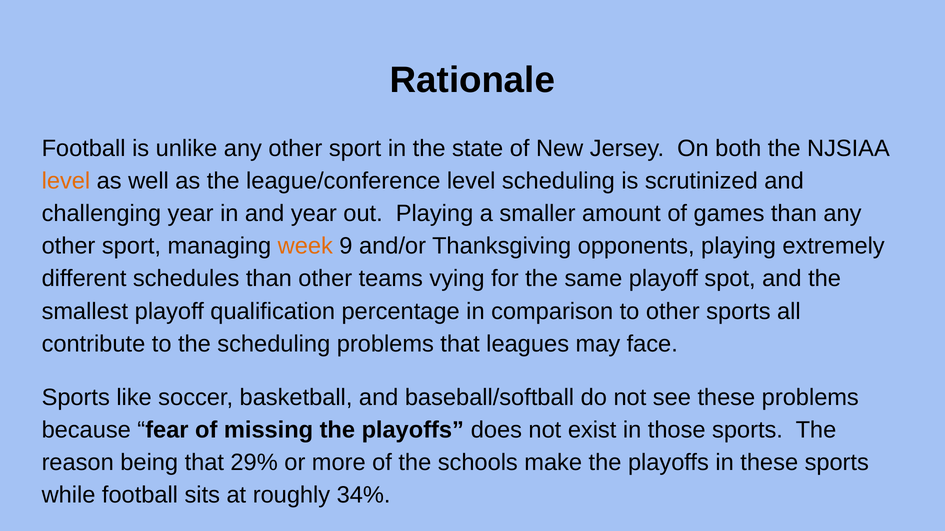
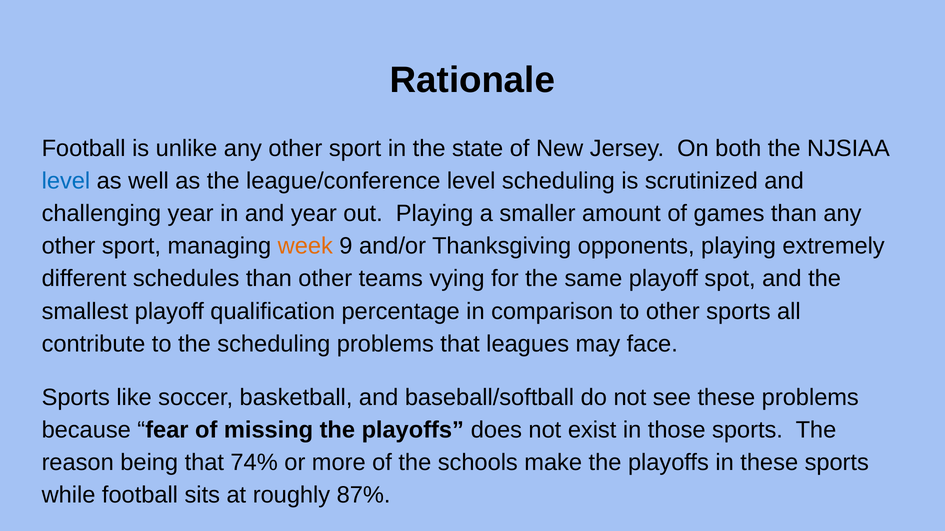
level colour: orange -> blue (66, 181)
29%: 29% -> 74% (254, 463)
34%: 34% -> 87% (364, 496)
